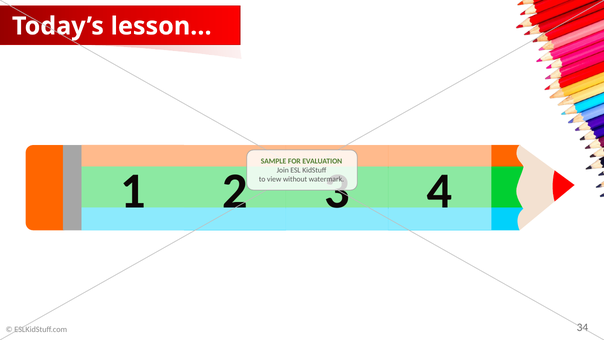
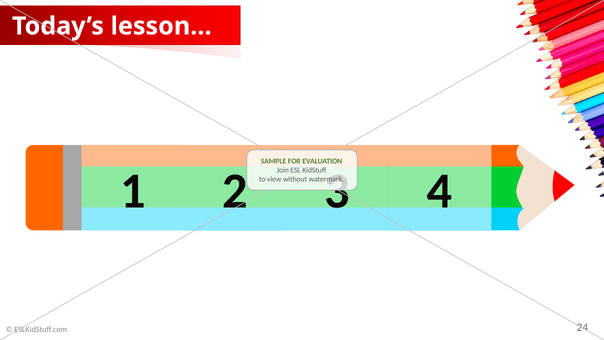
34: 34 -> 24 (582, 327)
